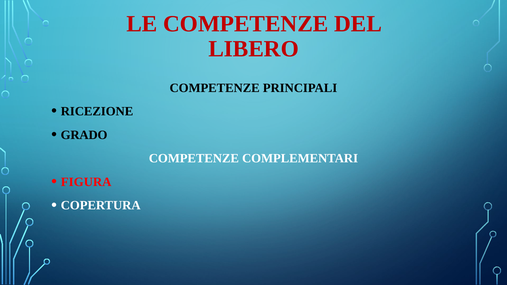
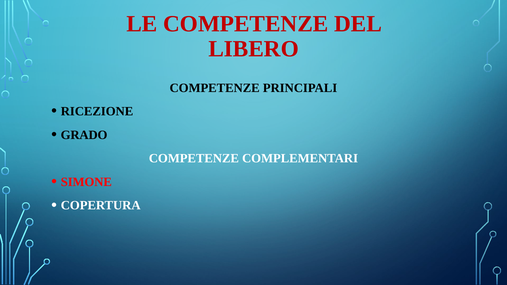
FIGURA: FIGURA -> SIMONE (86, 182)
